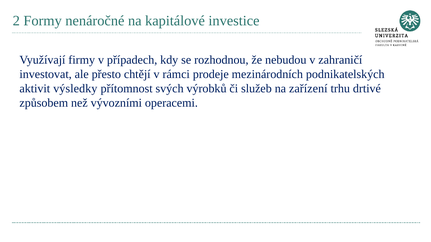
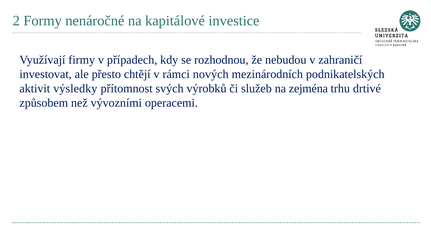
prodeje: prodeje -> nových (211, 74)
zařízení: zařízení -> zejména (308, 89)
